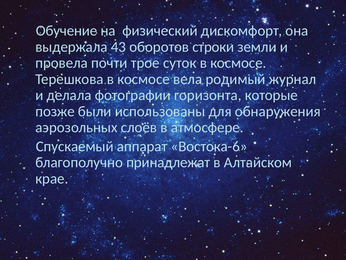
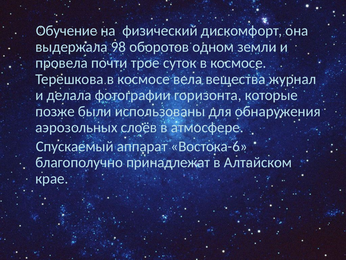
43: 43 -> 98 (118, 47)
строки: строки -> одном (213, 47)
родимый: родимый -> вещества (235, 79)
